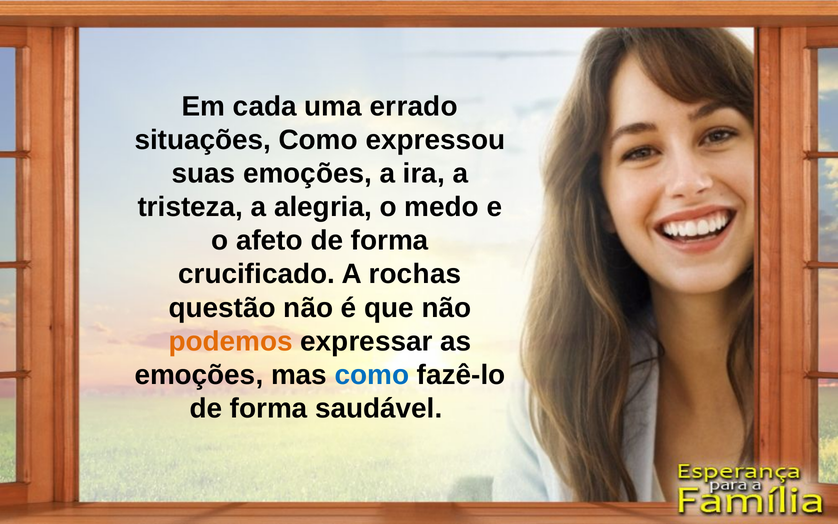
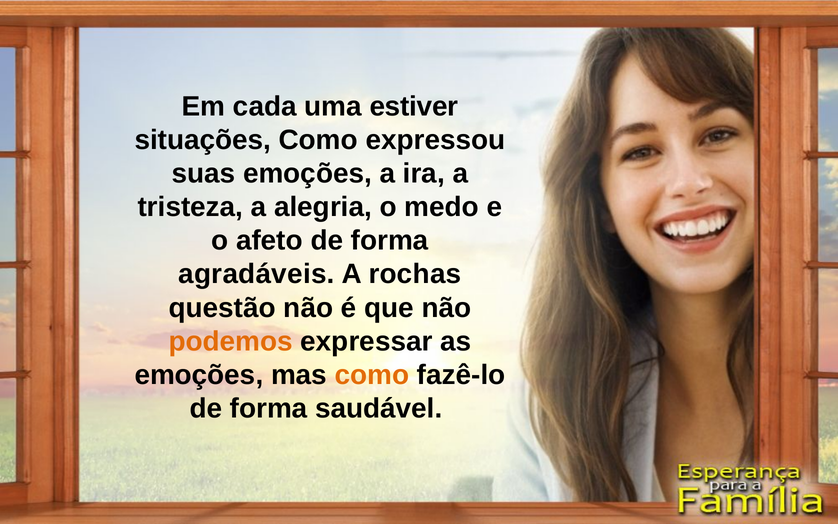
errado: errado -> estiver (414, 107)
crucificado: crucificado -> agradáveis (256, 274)
como colour: blue -> orange (372, 375)
